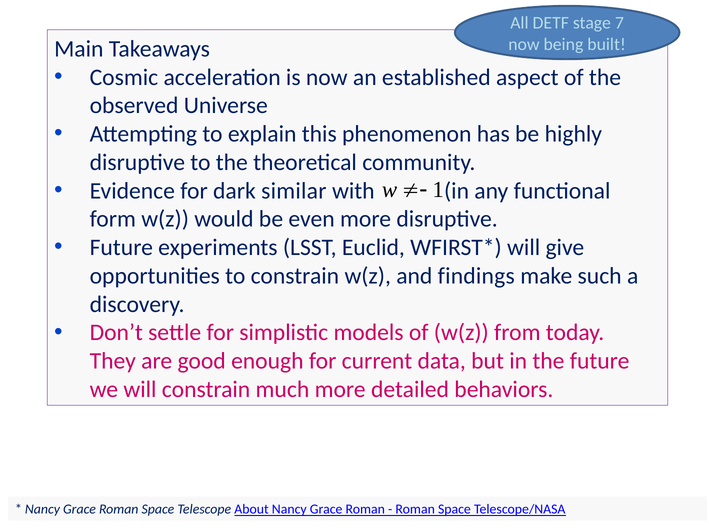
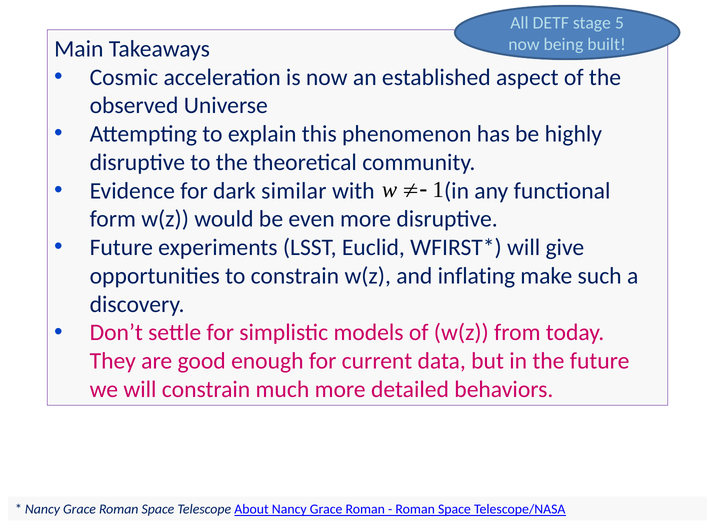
7: 7 -> 5 (619, 23)
findings: findings -> inflating (476, 276)
